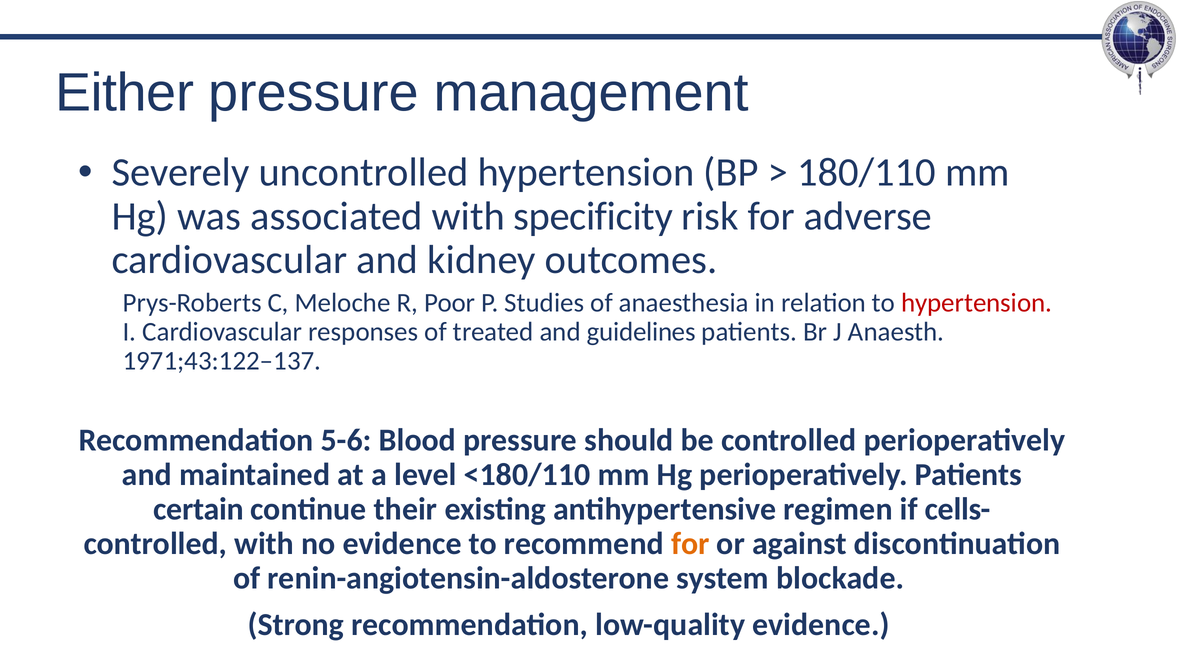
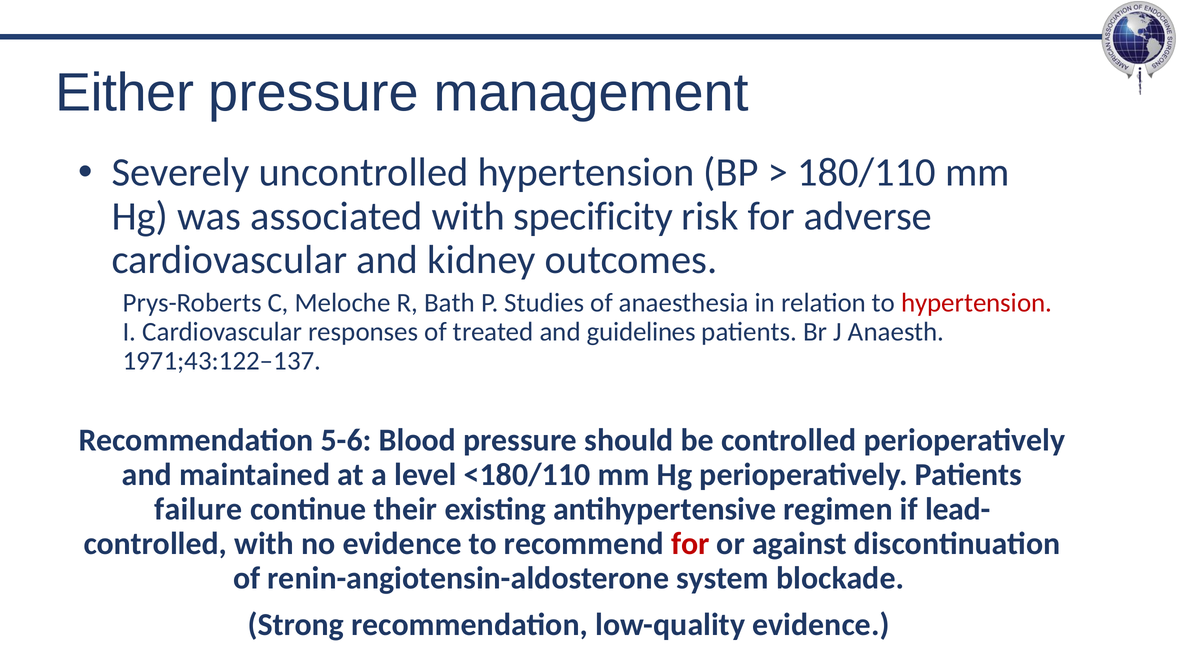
Poor: Poor -> Bath (450, 303)
certain: certain -> failure (198, 509)
cells-: cells- -> lead- (958, 509)
for colour: orange -> red (690, 544)
